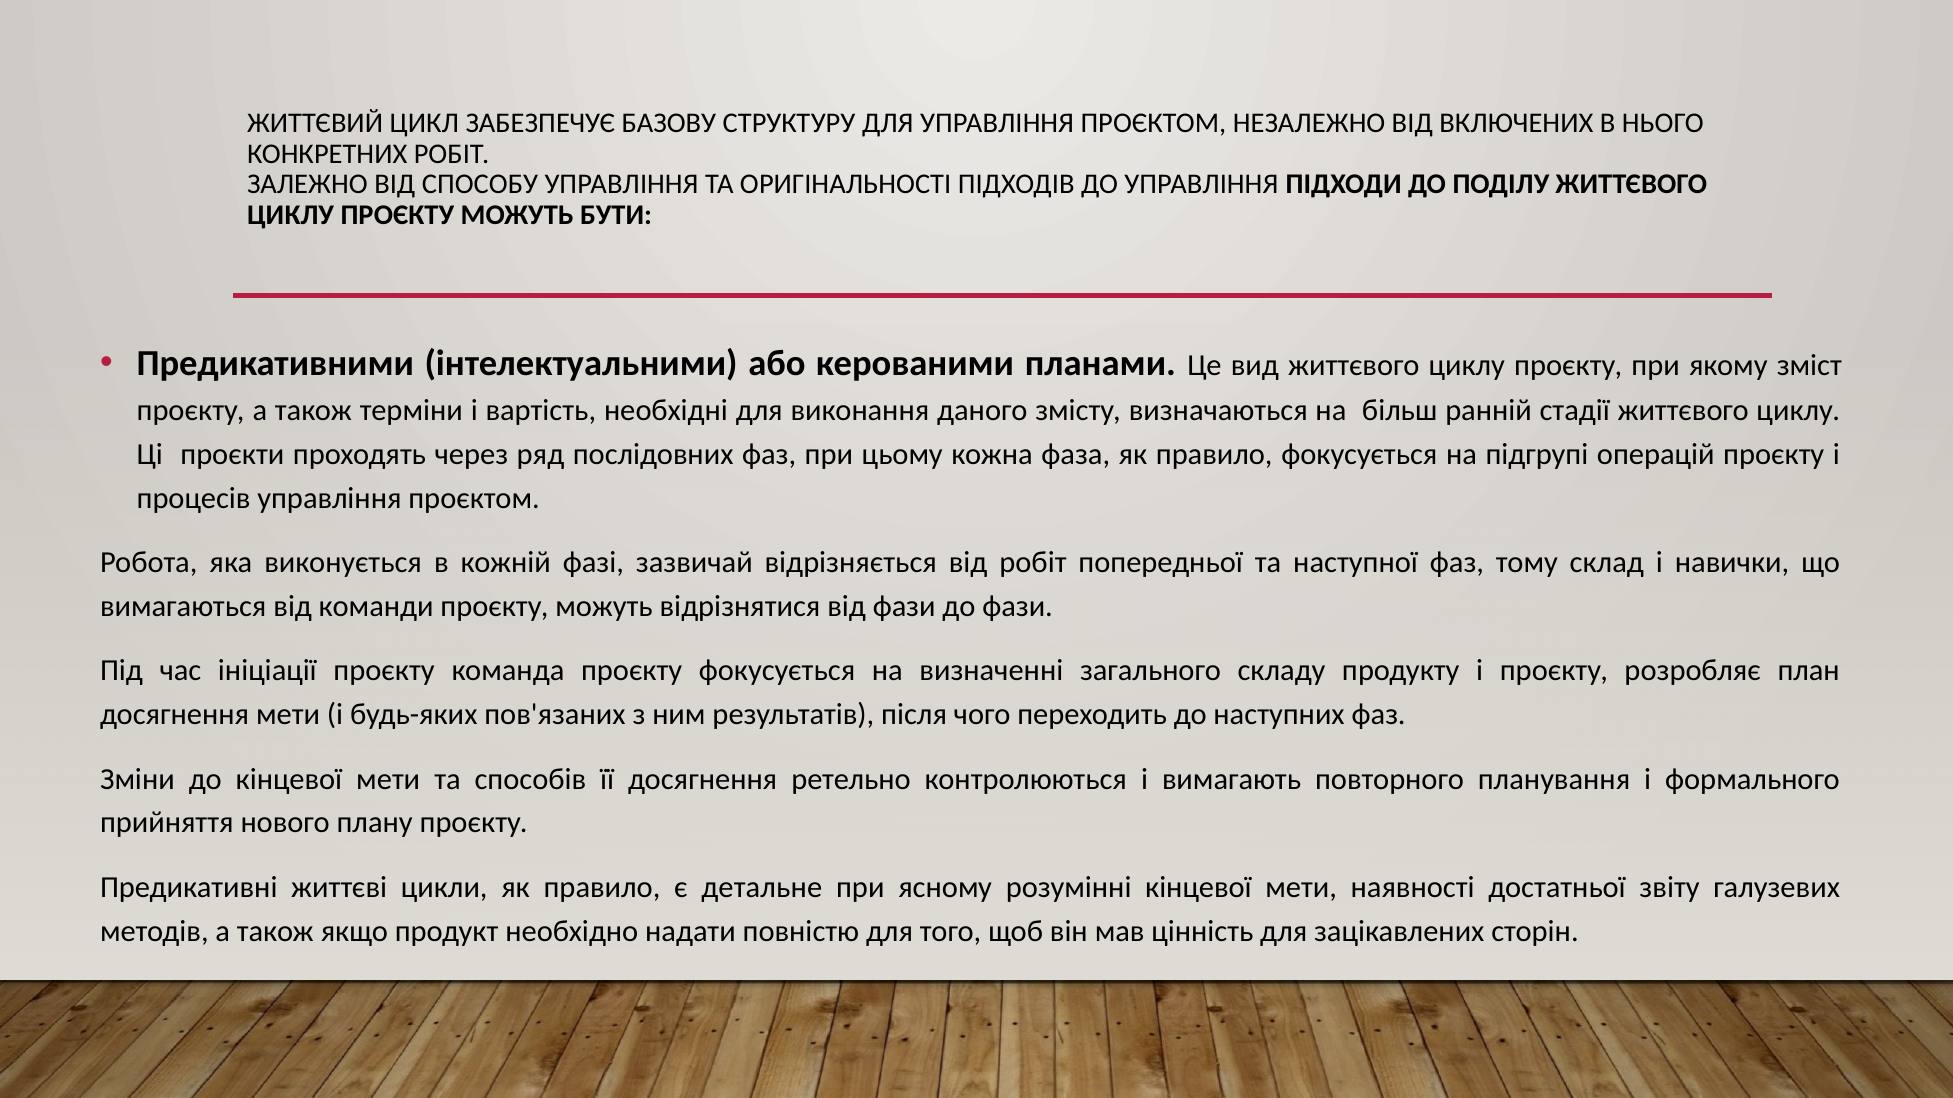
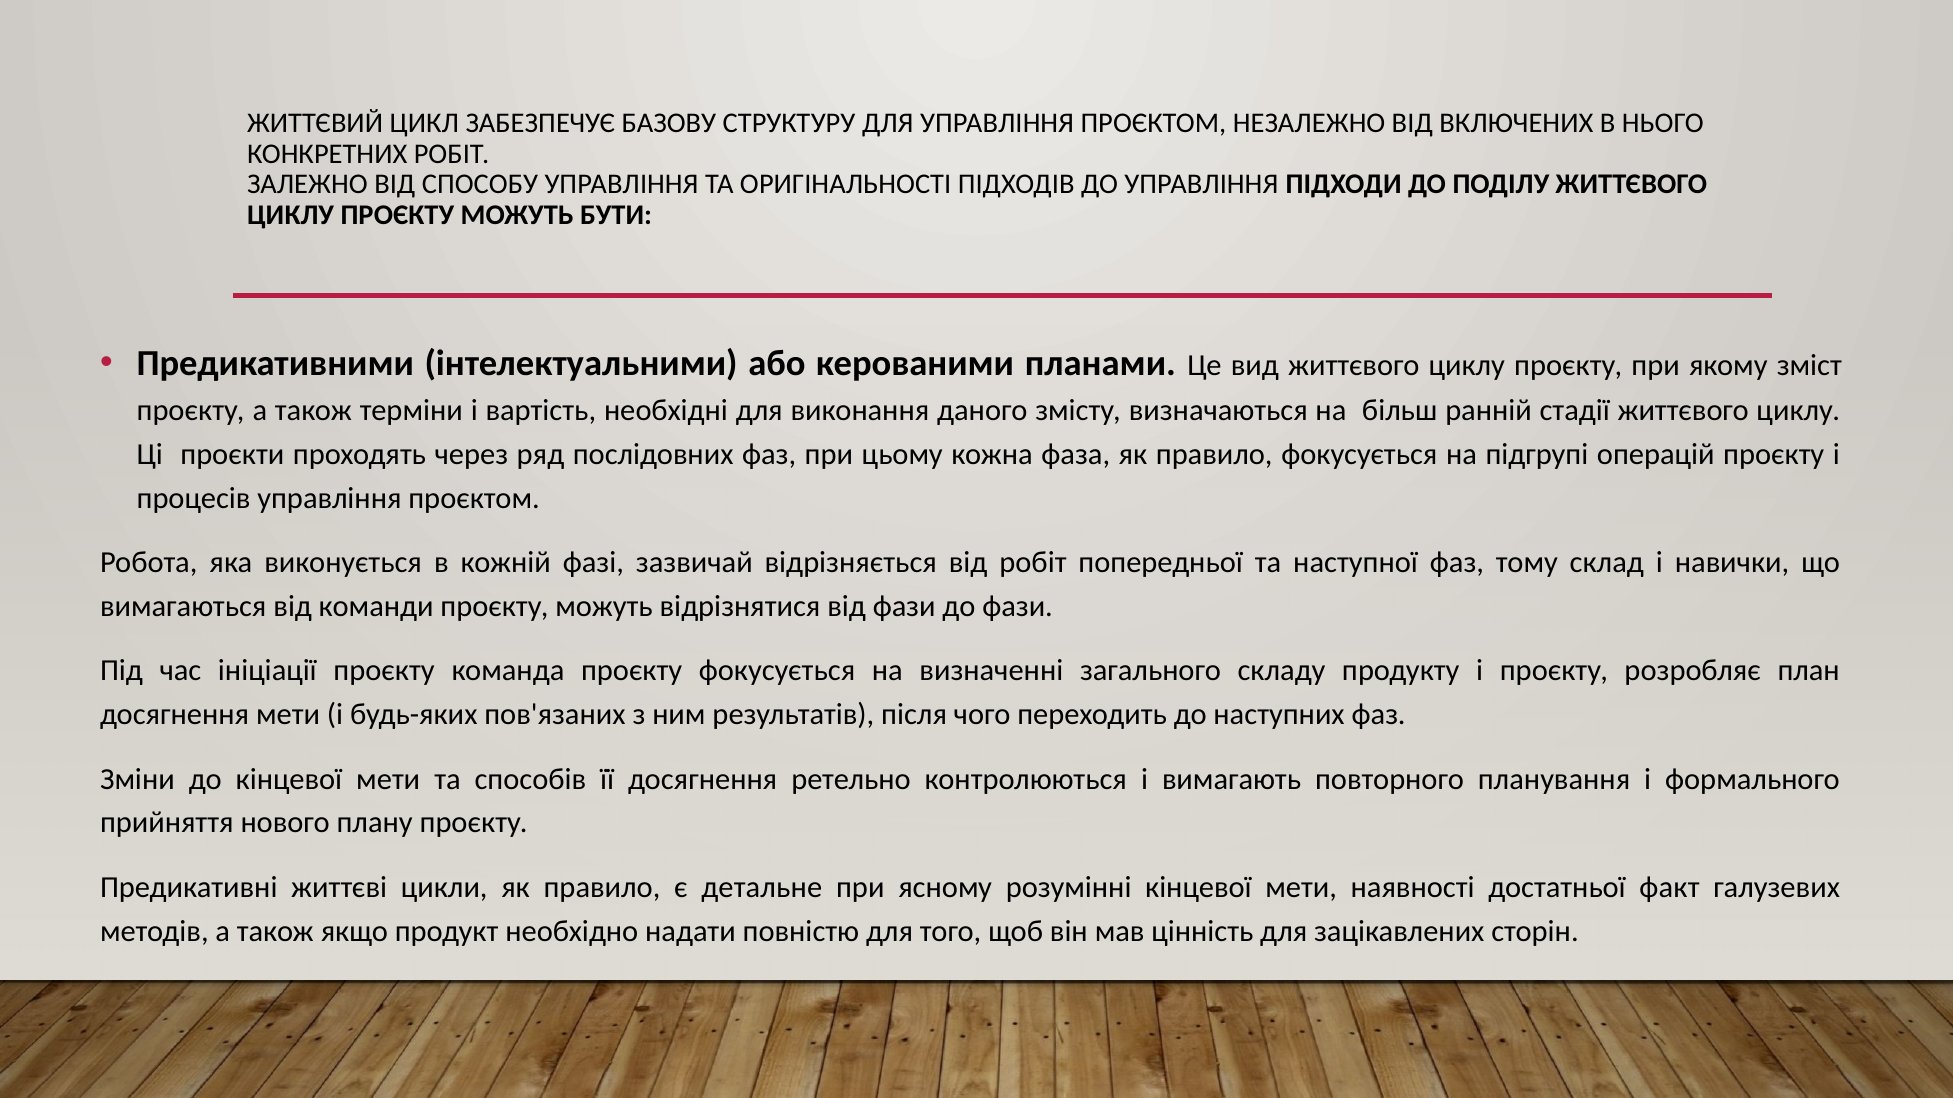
звіту: звіту -> факт (1670, 888)
